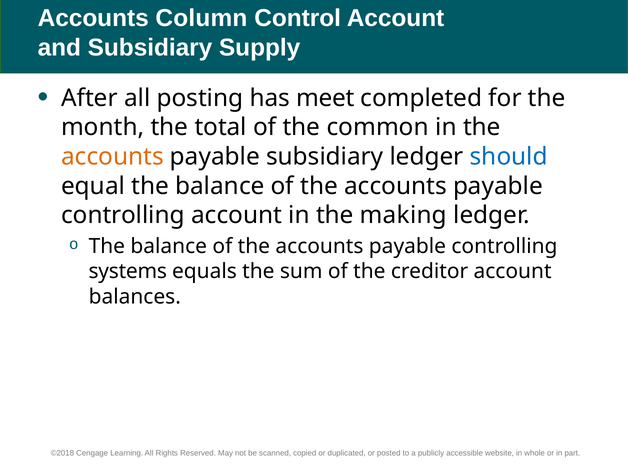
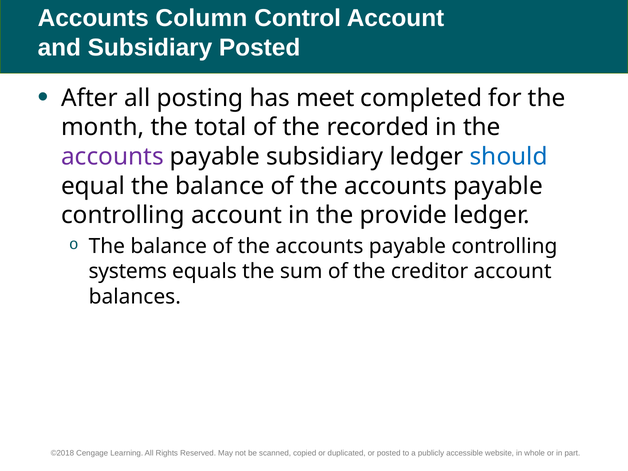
Subsidiary Supply: Supply -> Posted (260, 48)
common: common -> recorded (378, 127)
accounts colour: orange -> purple (112, 157)
making: making -> provide (404, 215)
